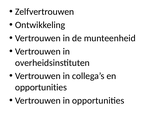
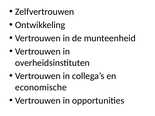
opportunities: opportunities -> economische (41, 88)
